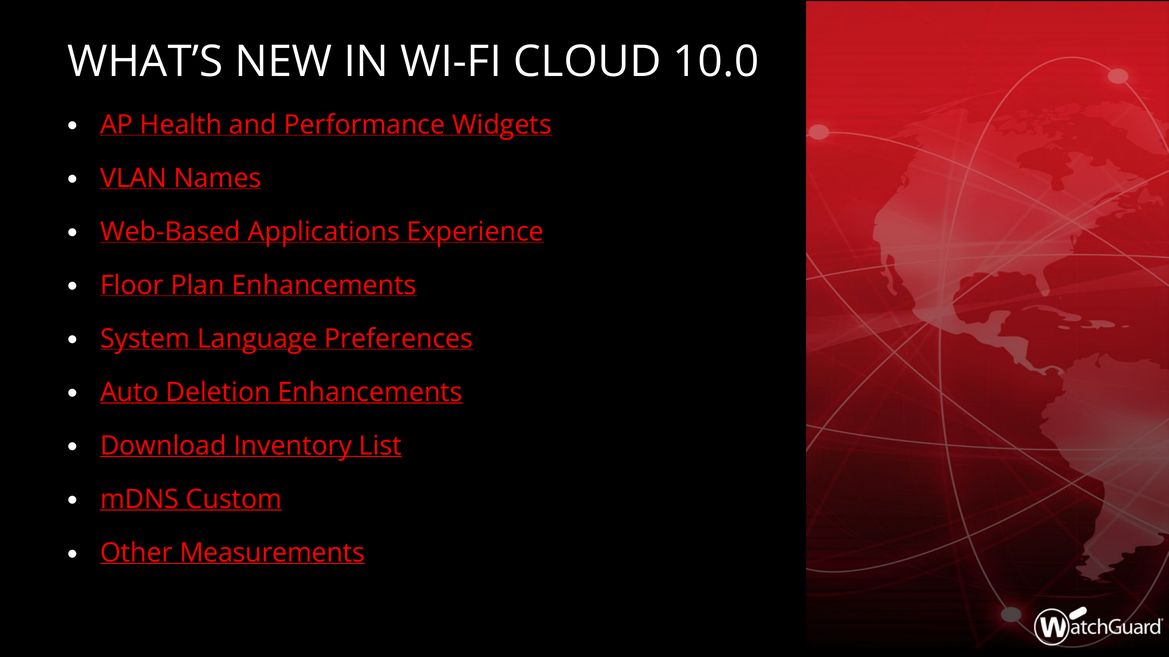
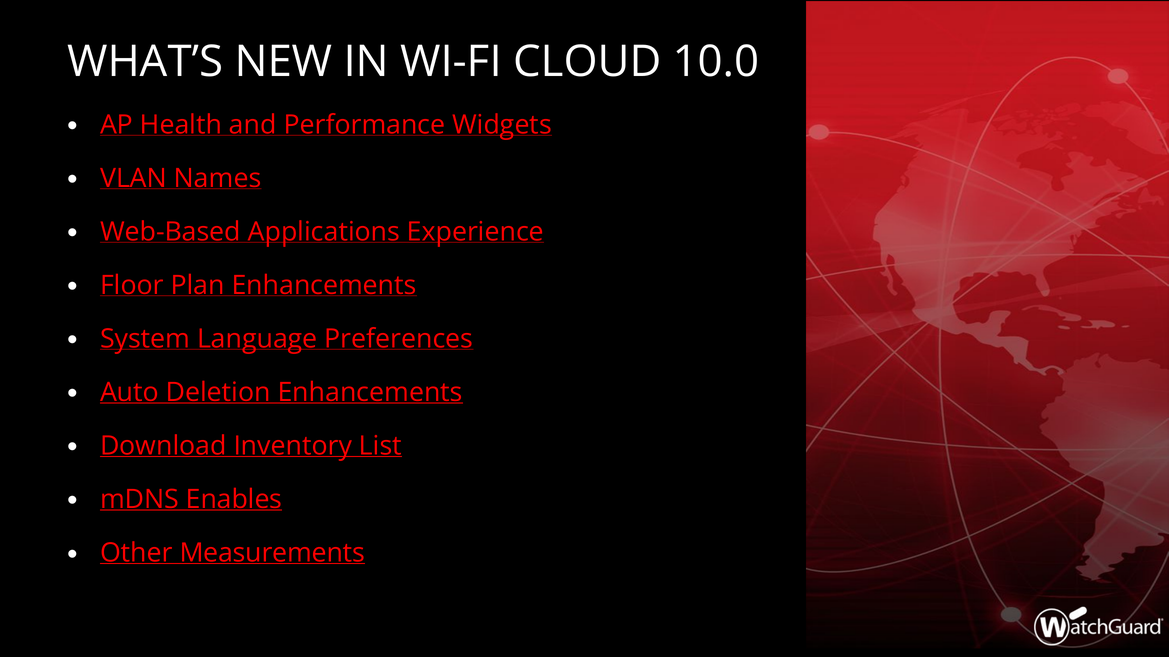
Custom: Custom -> Enables (234, 500)
